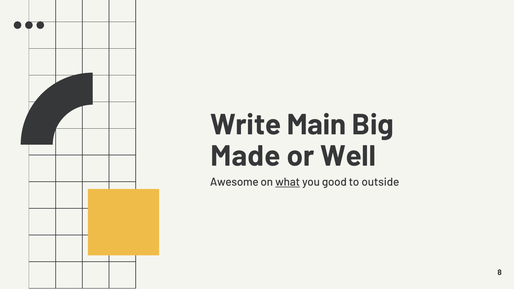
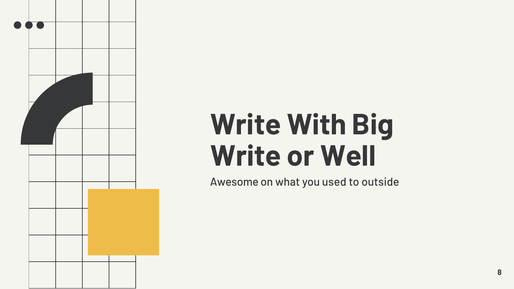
Main: Main -> With (317, 125)
Made: Made -> Write (246, 156)
what underline: present -> none (288, 182)
good: good -> used (334, 182)
